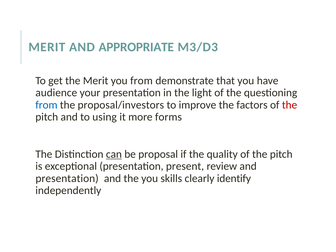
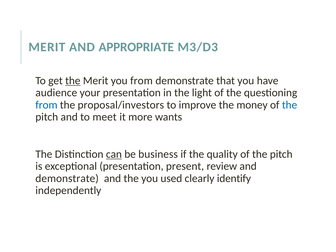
the underline: none -> present (73, 81)
factors: factors -> money (252, 105)
the colour: red -> blue (290, 105)
using: using -> meet (105, 117)
forms: forms -> wants (169, 117)
proposal: proposal -> business (158, 154)
presentation: presentation -> demonstrate (67, 178)
skills: skills -> used (171, 178)
